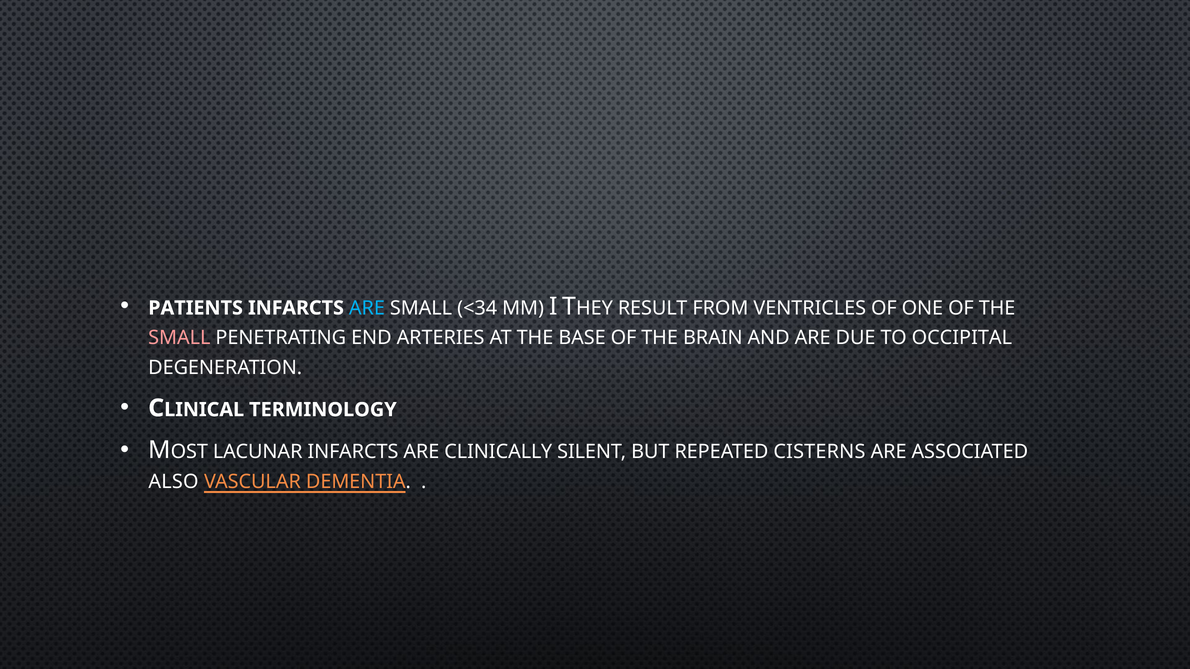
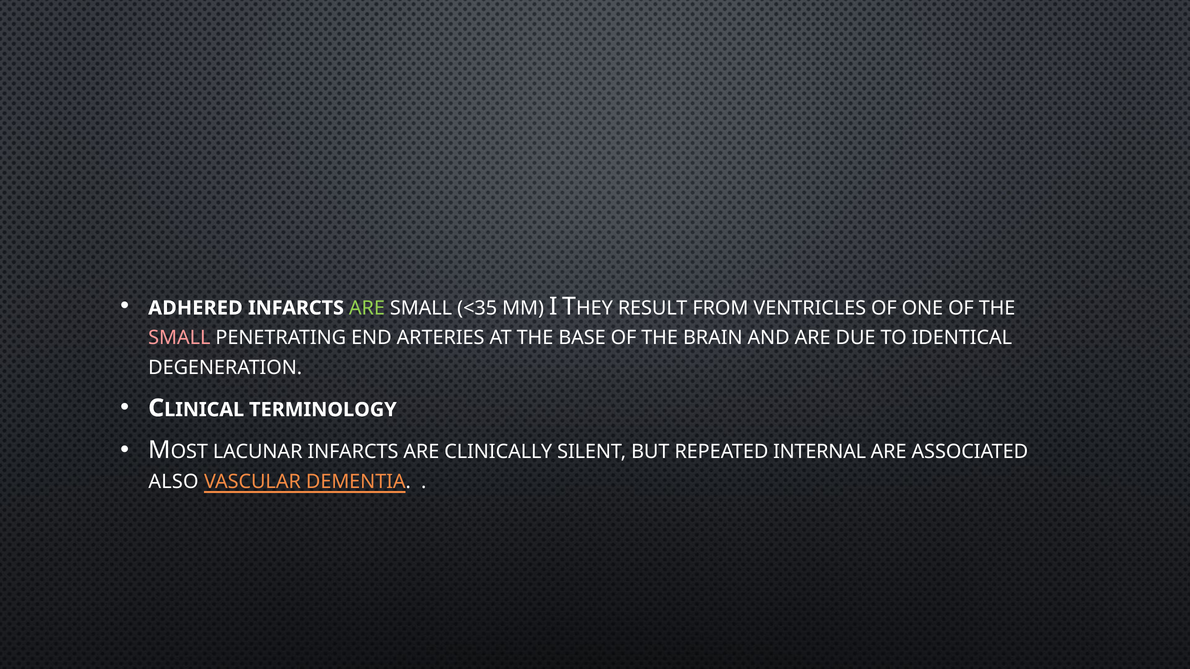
PATIENTS: PATIENTS -> ADHERED (195, 308)
ARE colour: light blue -> light green (367, 308)
<34: <34 -> <35 (477, 308)
OCCIPITAL: OCCIPITAL -> IDENTICAL (962, 338)
CISTERNS: CISTERNS -> INTERNAL (820, 452)
